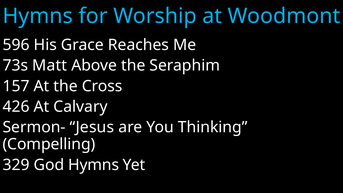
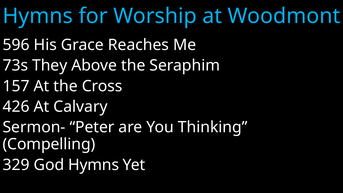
Matt: Matt -> They (50, 66)
Jesus: Jesus -> Peter (92, 127)
